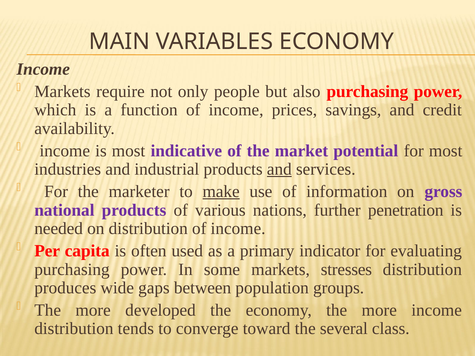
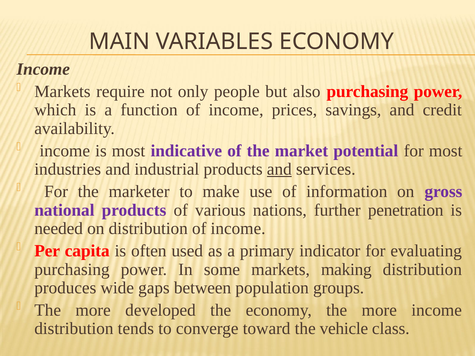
make underline: present -> none (221, 192)
stresses: stresses -> making (346, 270)
several: several -> vehicle (344, 329)
